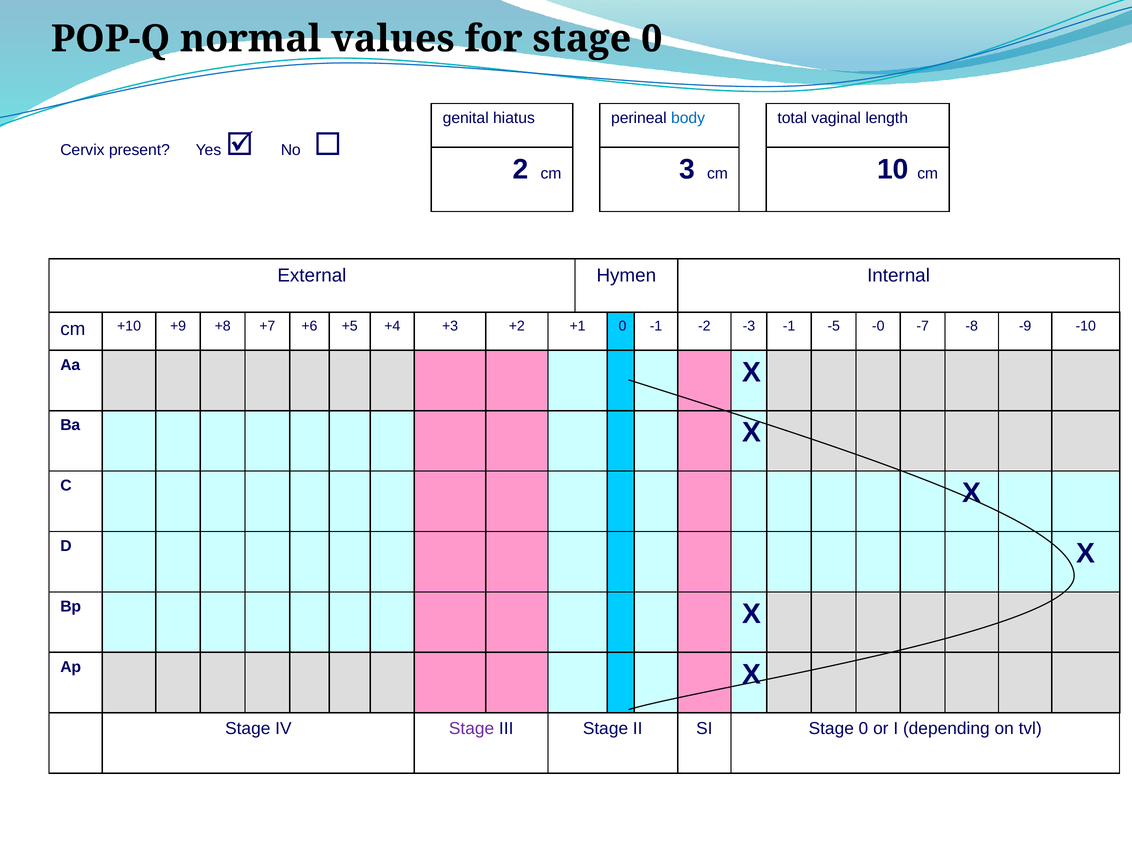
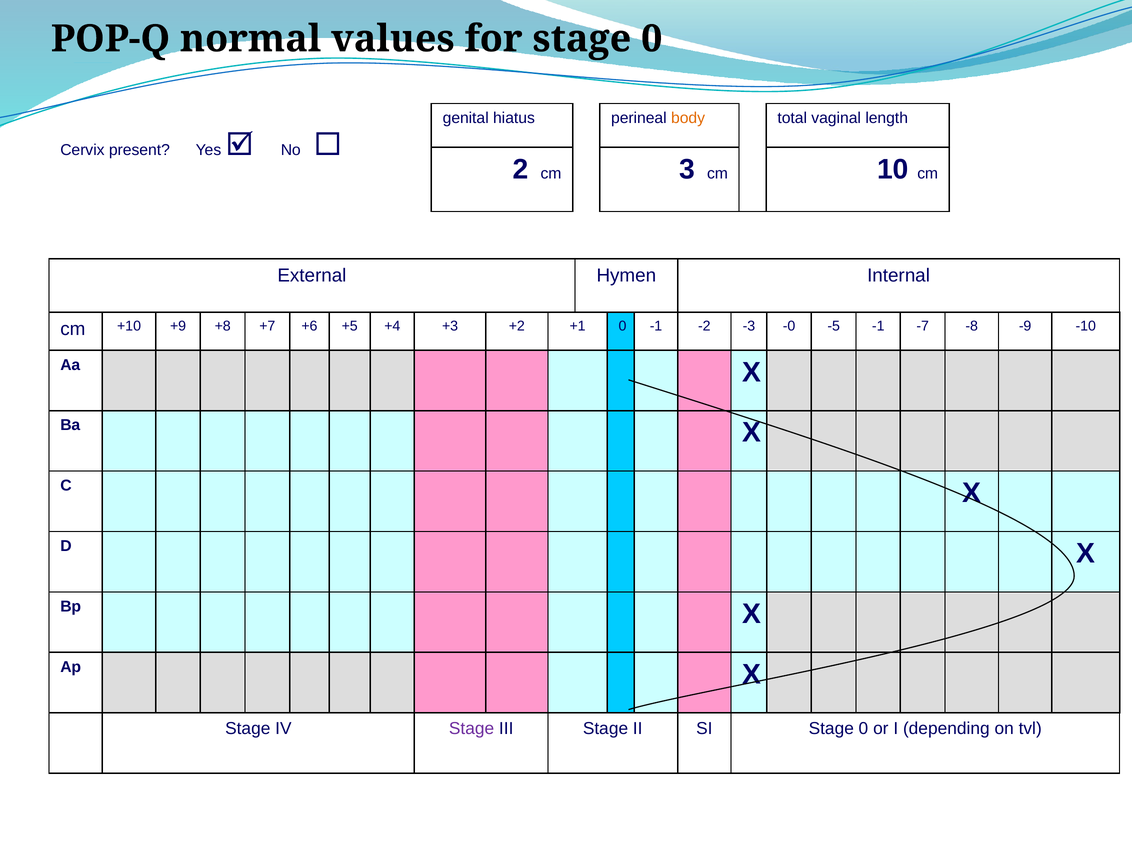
body colour: blue -> orange (688, 118)
-3 -1: -1 -> -0 (789, 326)
-5 -0: -0 -> -1 (878, 326)
